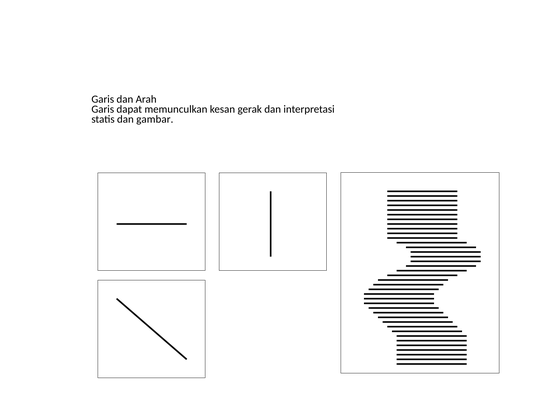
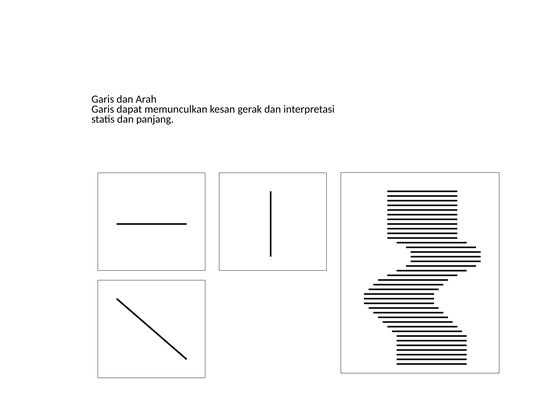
gambar: gambar -> panjang (155, 119)
